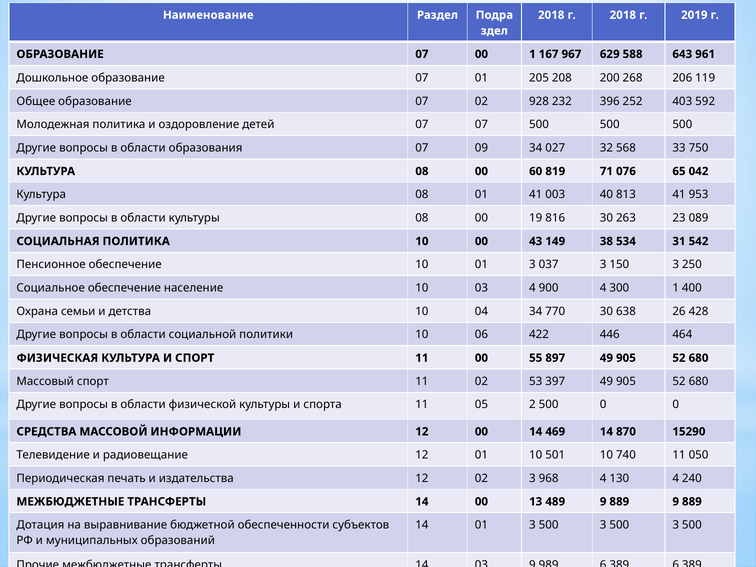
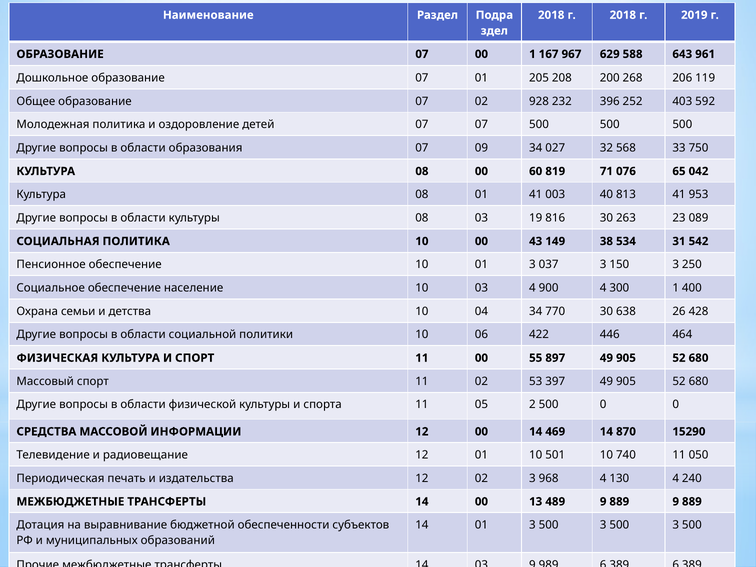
культуры 08 00: 00 -> 03 (481, 218)
